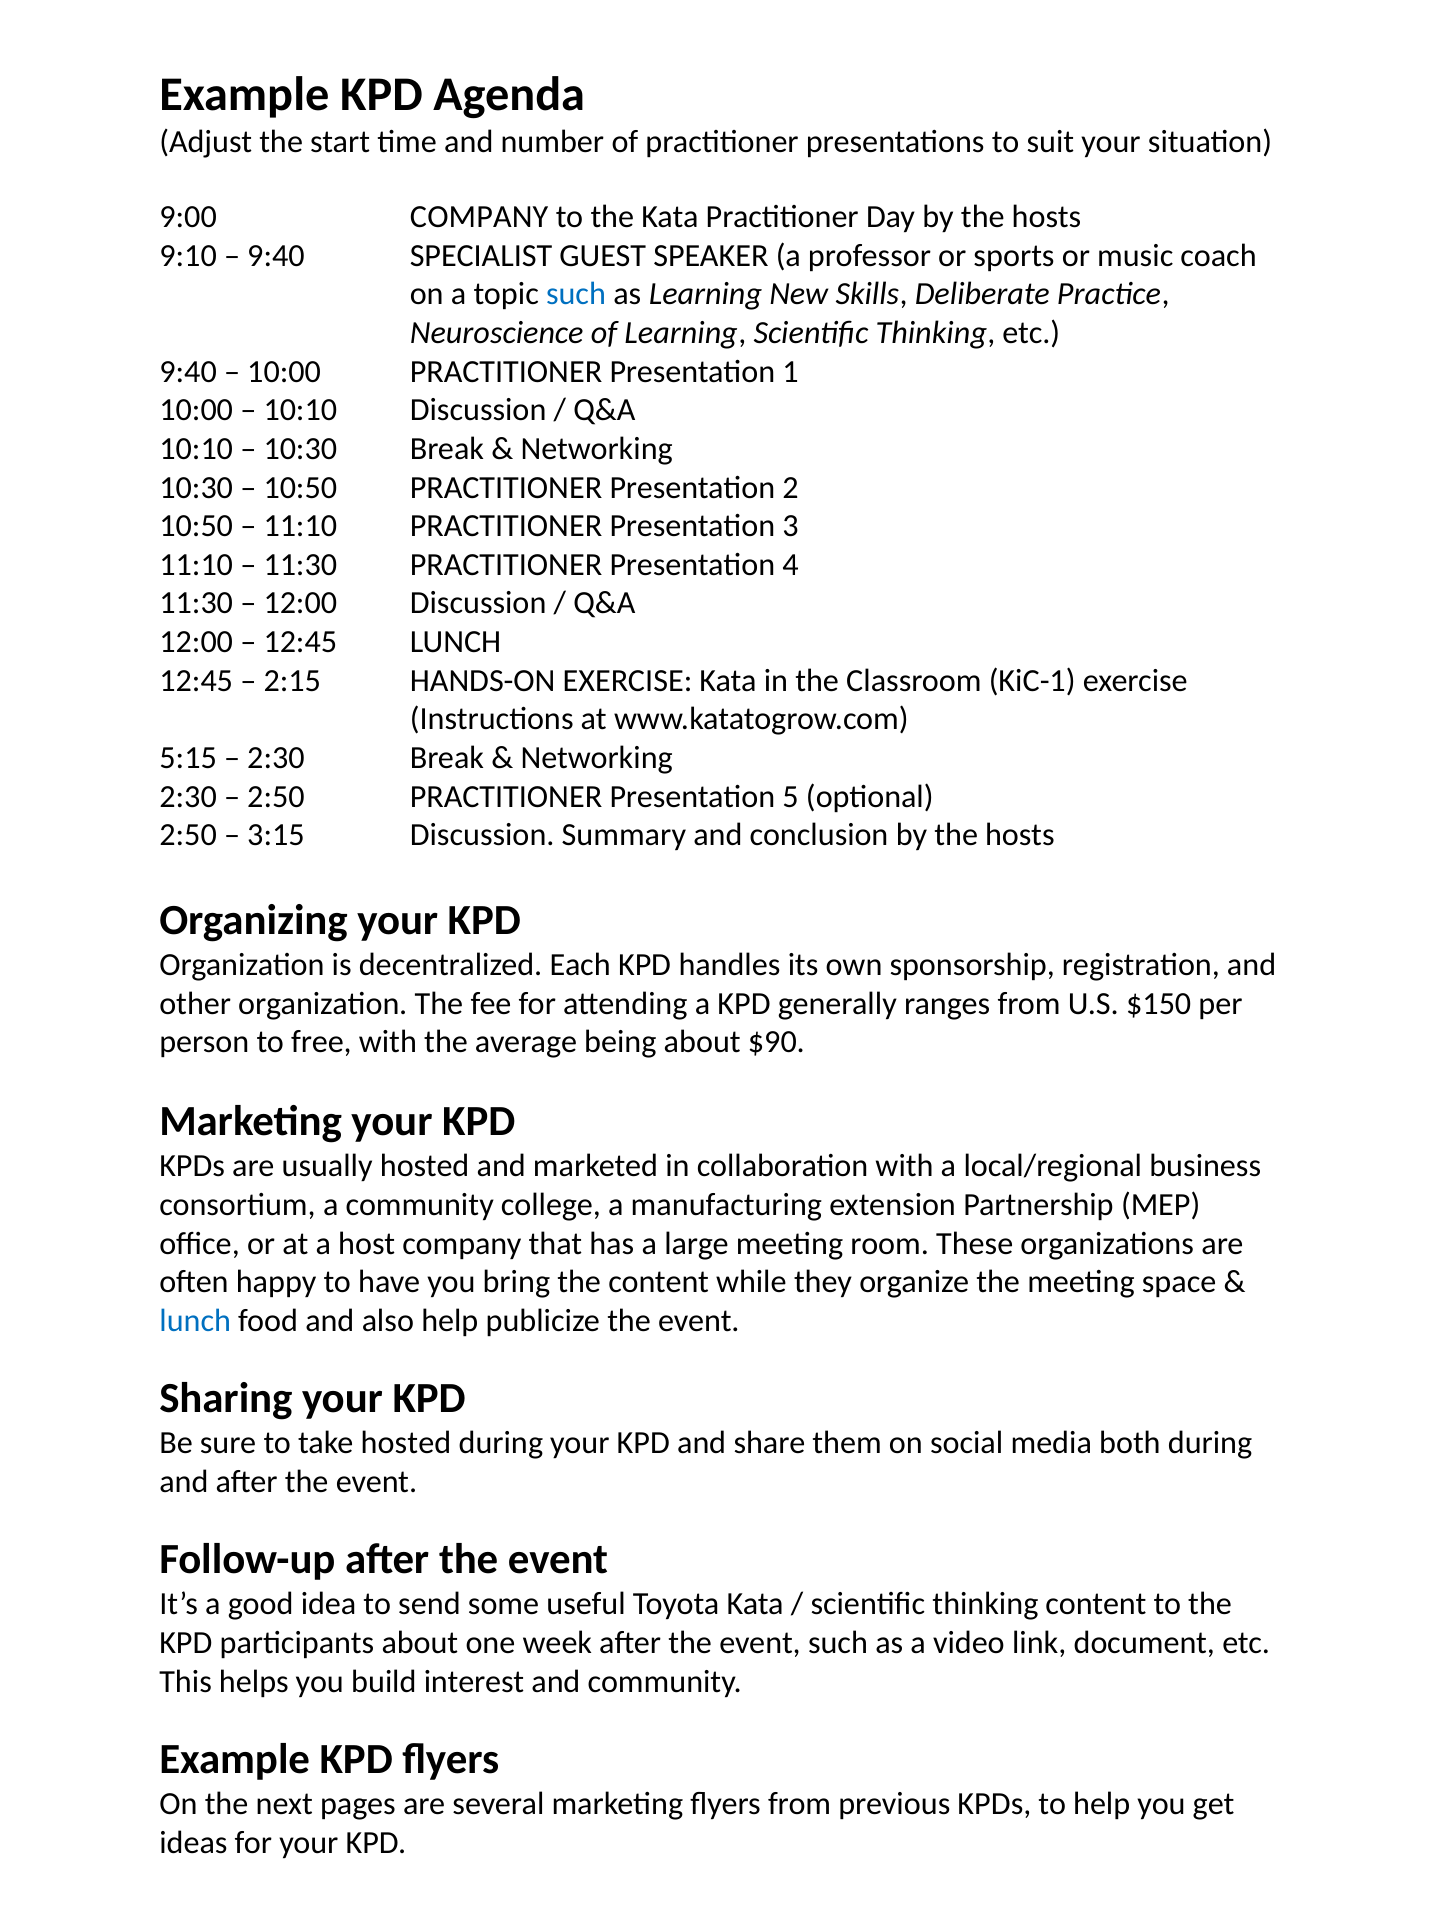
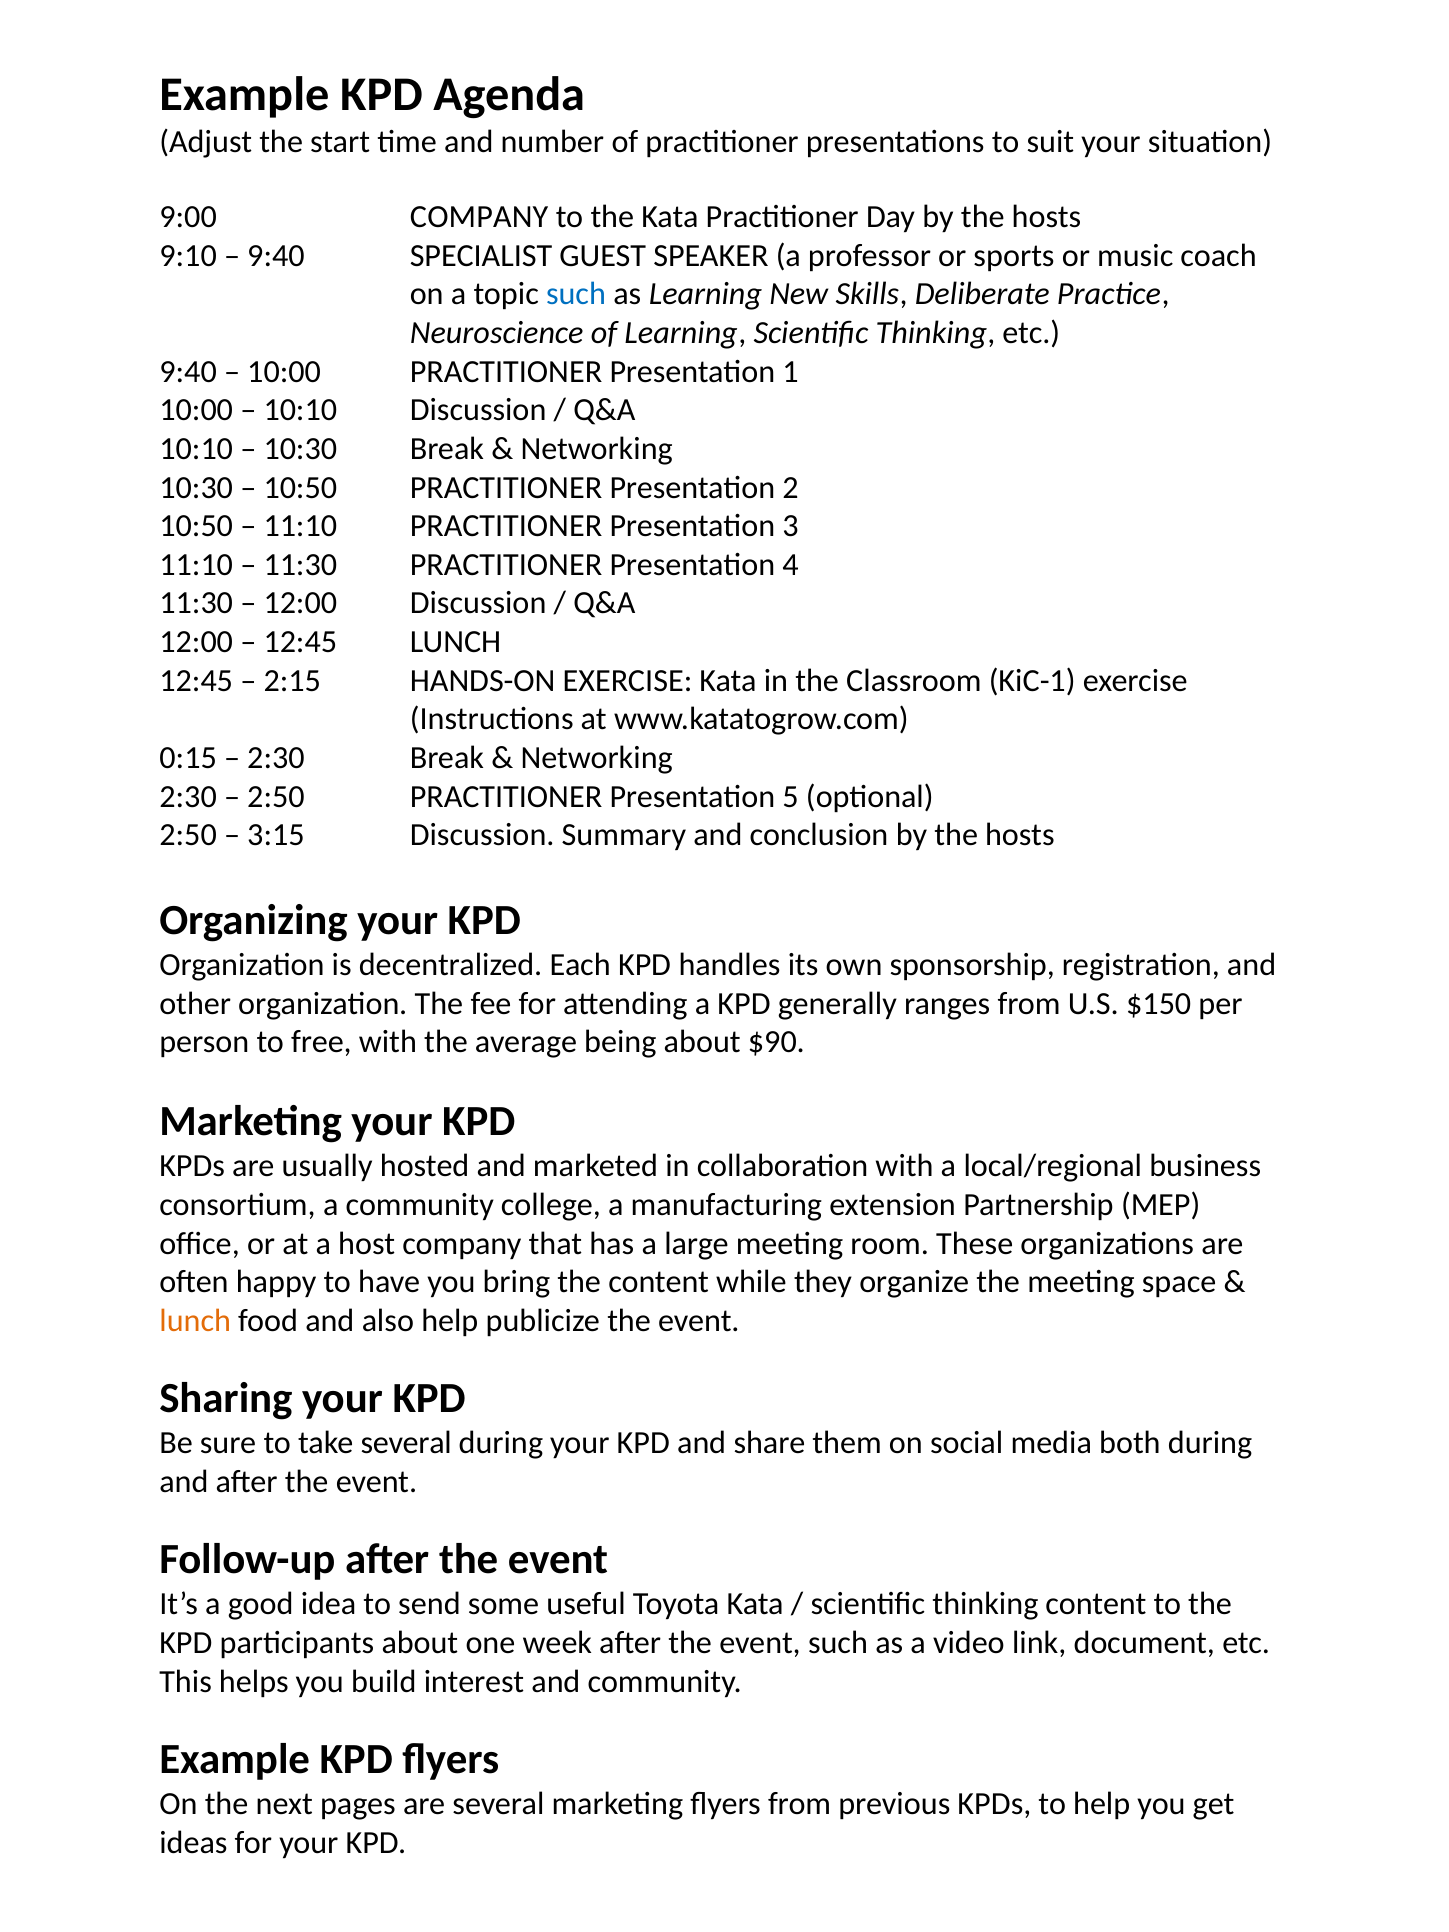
5:15: 5:15 -> 0:15 (188, 758)
lunch colour: blue -> orange (195, 1321)
take hosted: hosted -> several (406, 1443)
